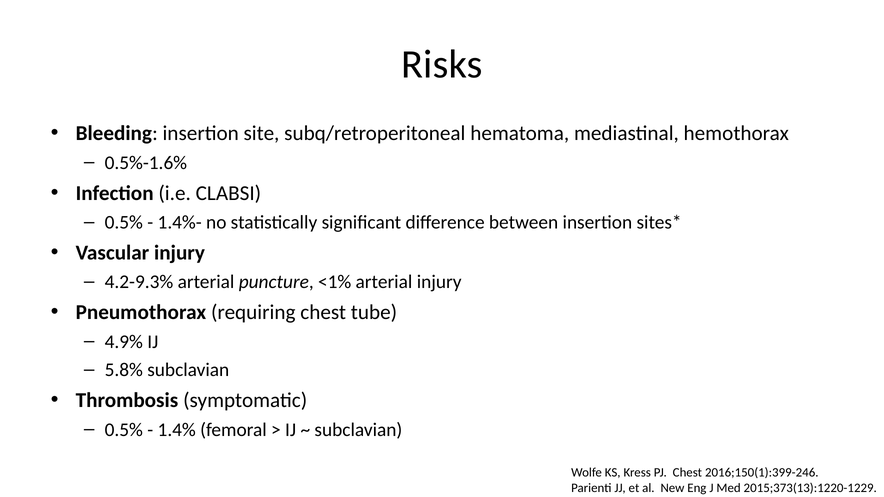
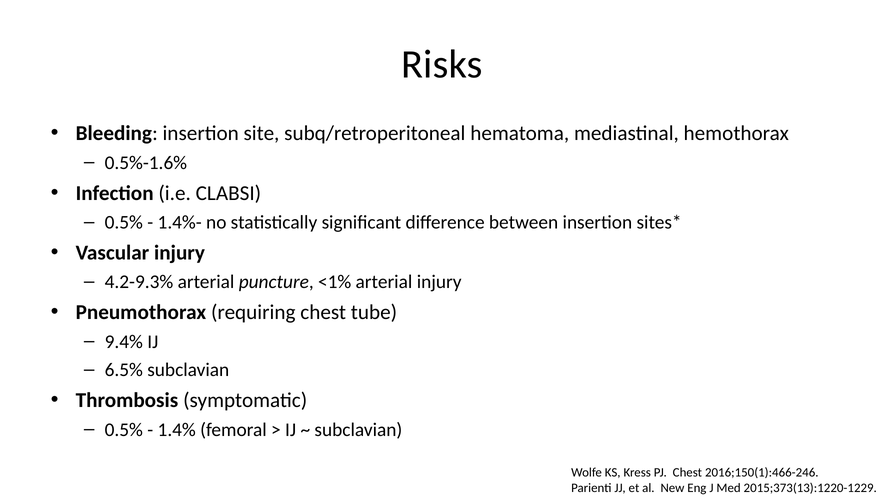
4.9%: 4.9% -> 9.4% (124, 342)
5.8%: 5.8% -> 6.5% (124, 370)
2016;150(1):399-246: 2016;150(1):399-246 -> 2016;150(1):466-246 (762, 473)
